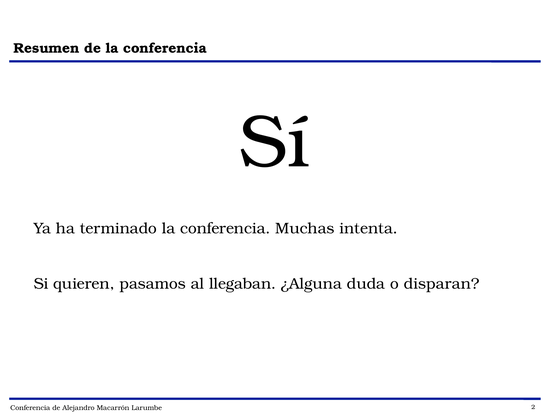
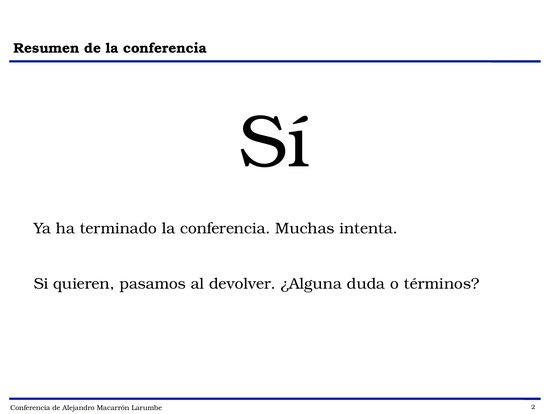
llegaban: llegaban -> devolver (242, 283)
disparan: disparan -> términos (442, 283)
